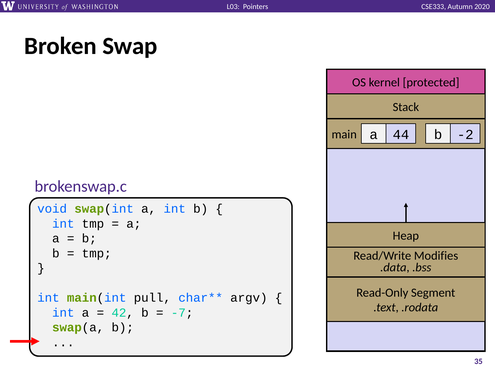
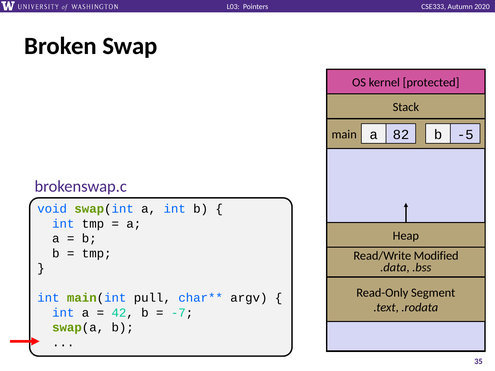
44: 44 -> 82 (401, 135)
-2: -2 -> -5 (465, 135)
Modifies: Modifies -> Modified (436, 256)
